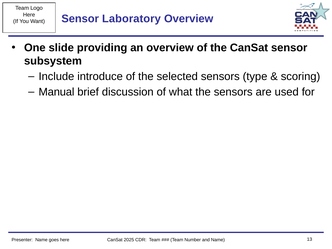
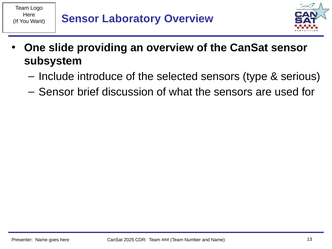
scoring: scoring -> serious (301, 77)
Manual: Manual -> Sensor (56, 92)
